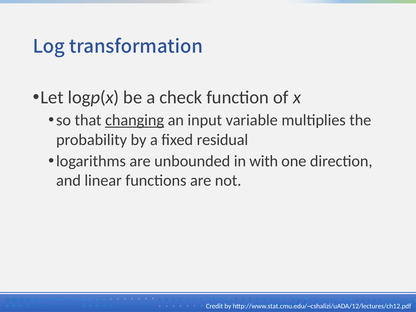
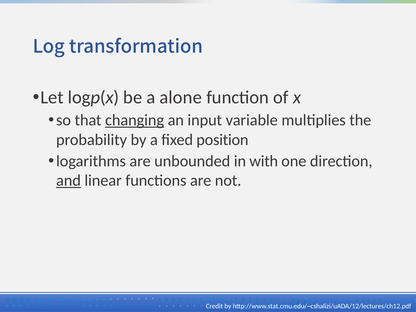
check: check -> alone (181, 98)
residual: residual -> position (222, 140)
and underline: none -> present (69, 181)
